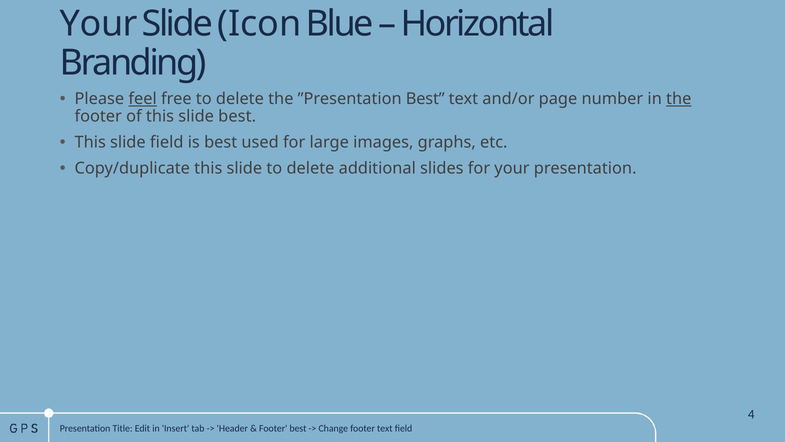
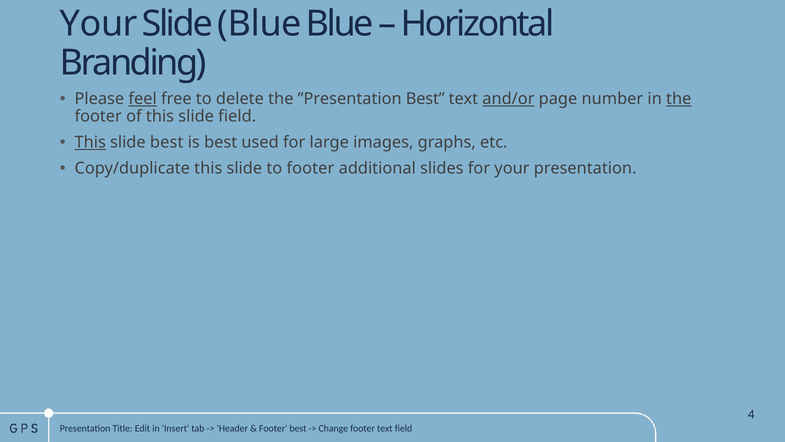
Slide Icon: Icon -> Blue (259, 24)
and/or underline: none -> present (508, 99)
slide best: best -> field (237, 116)
This underline: none -> present (90, 142)
slide field: field -> best (167, 142)
slide to delete: delete -> footer (310, 168)
